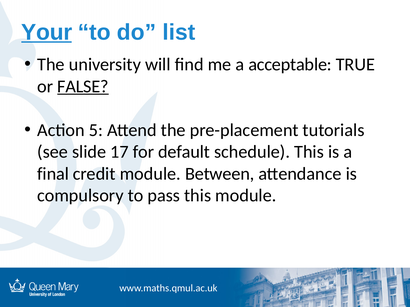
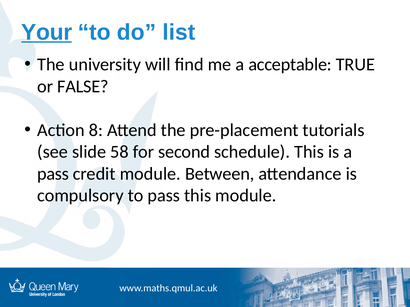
FALSE underline: present -> none (83, 87)
5: 5 -> 8 (96, 130)
17: 17 -> 58 (120, 152)
default: default -> second (184, 152)
final: final -> pass (53, 174)
